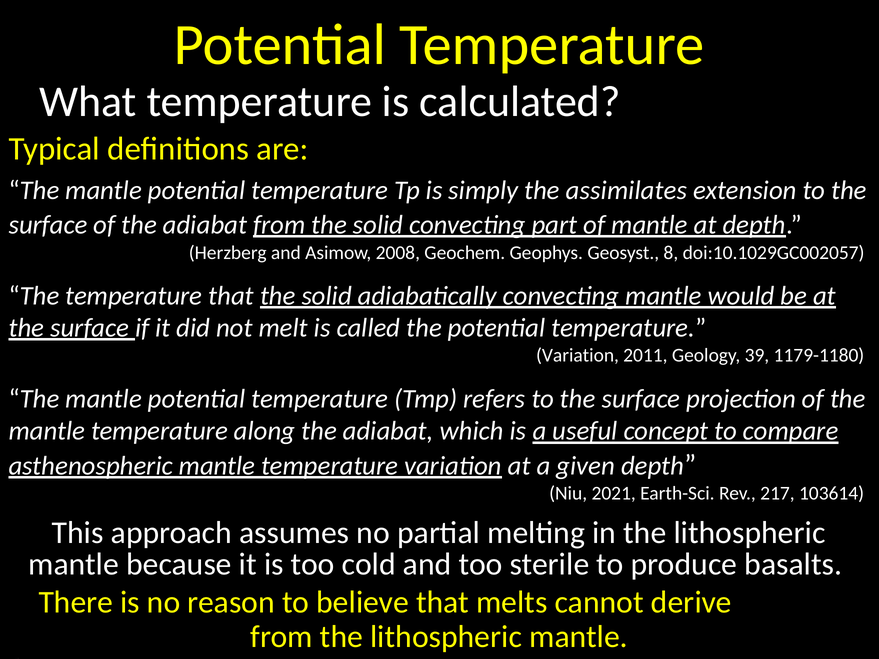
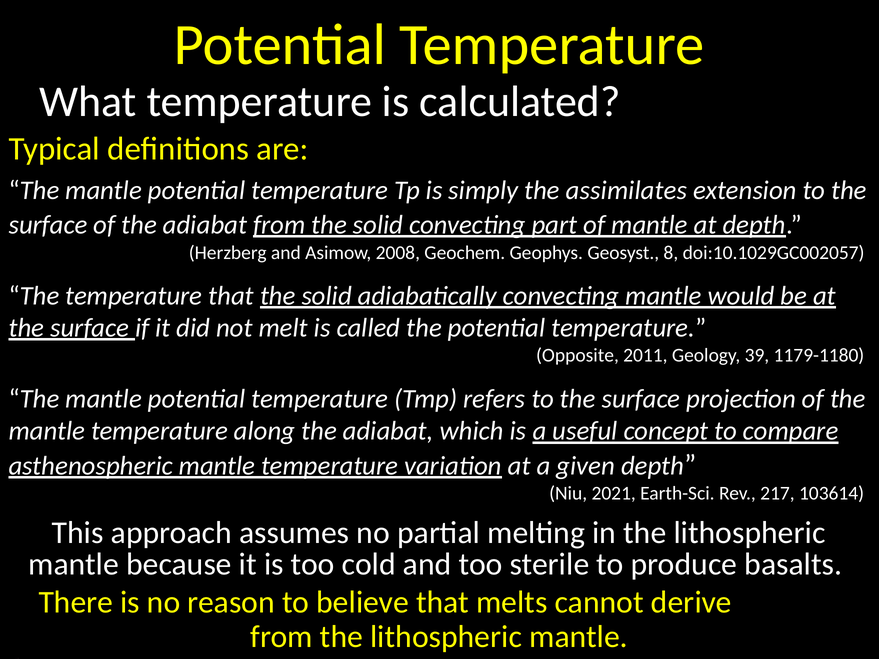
Variation: Variation -> Opposite (577, 355)
